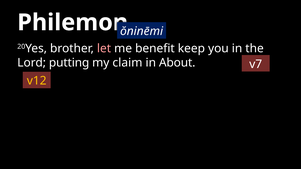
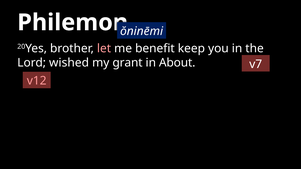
putting: putting -> wished (69, 63)
claim: claim -> grant (128, 63)
v12 colour: yellow -> pink (37, 81)
